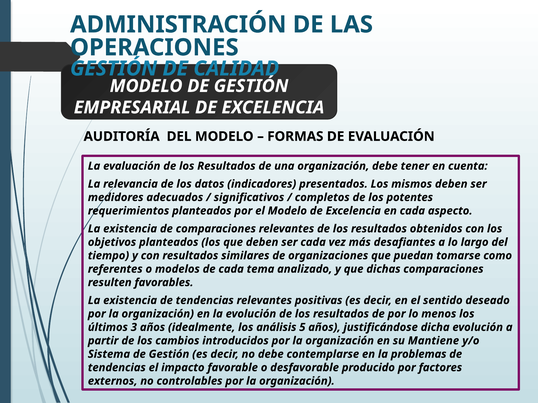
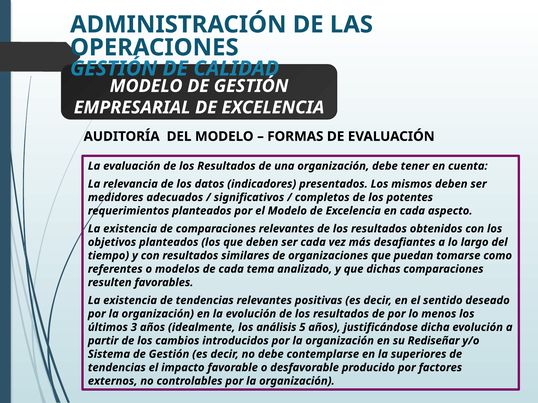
Mantiene: Mantiene -> Rediseñar (434, 341)
problemas: problemas -> superiores (419, 355)
